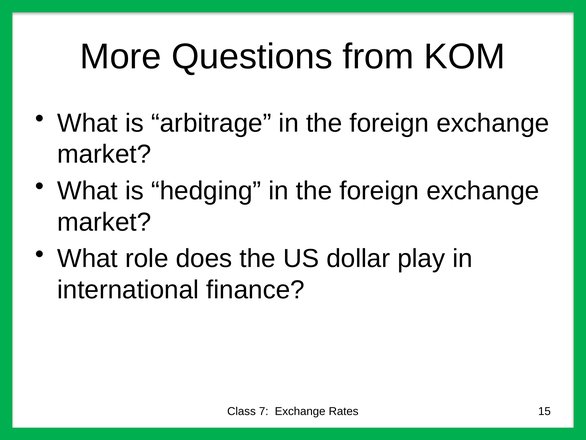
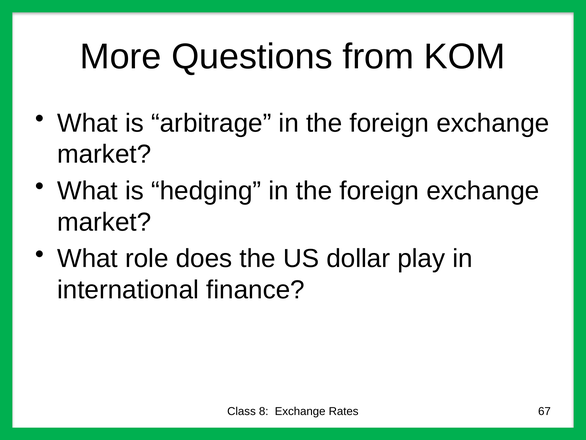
7: 7 -> 8 (264, 411)
15: 15 -> 67 (544, 411)
